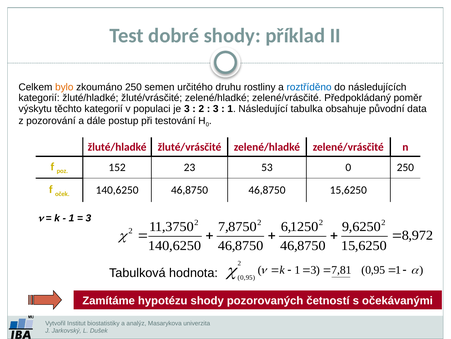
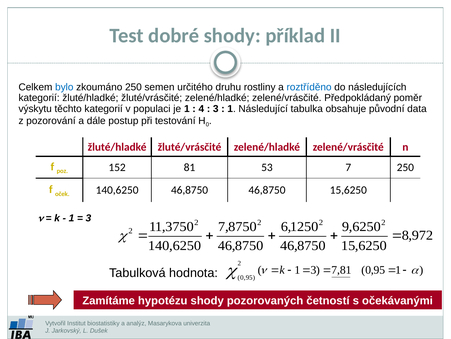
bylo colour: orange -> blue (64, 87)
je 3: 3 -> 1 (187, 109)
2: 2 -> 4 (201, 109)
23: 23 -> 81 (190, 167)
53 0: 0 -> 7 (348, 167)
